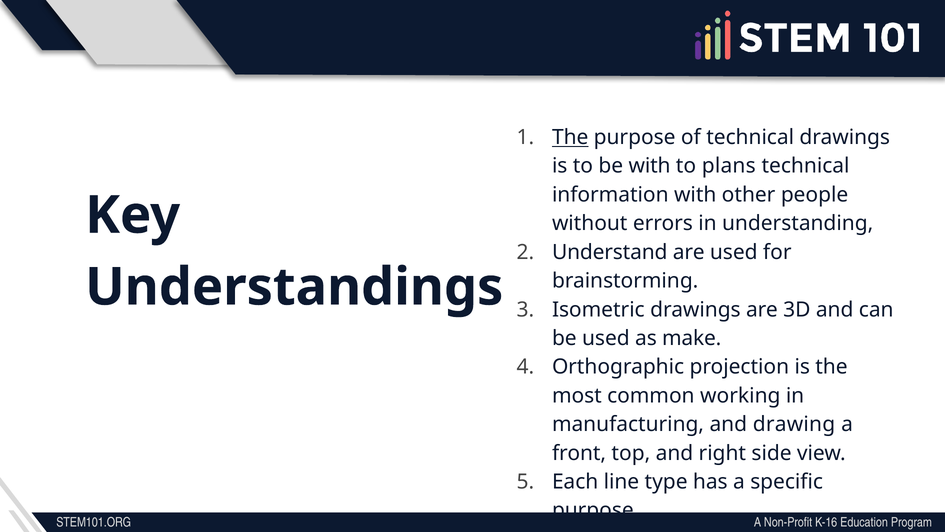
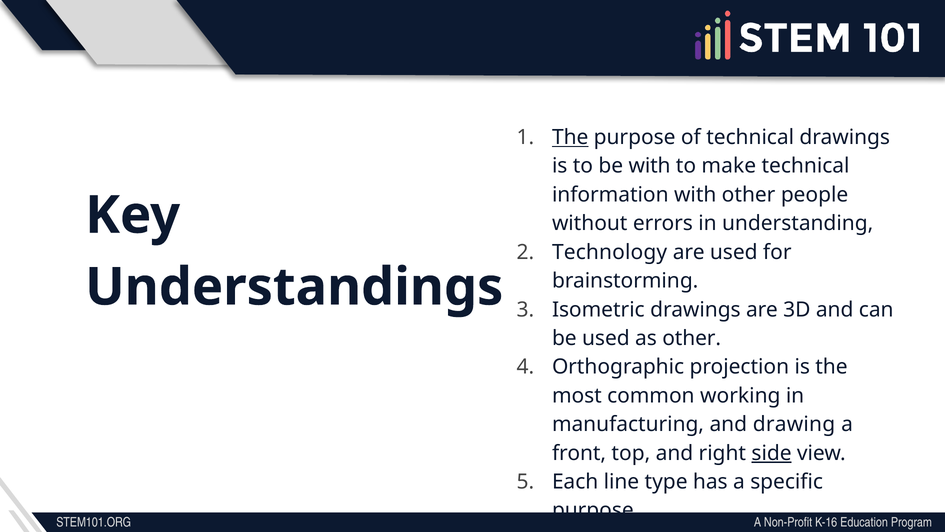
plans: plans -> make (729, 166)
Understand: Understand -> Technology (610, 252)
as make: make -> other (692, 338)
side underline: none -> present (772, 453)
